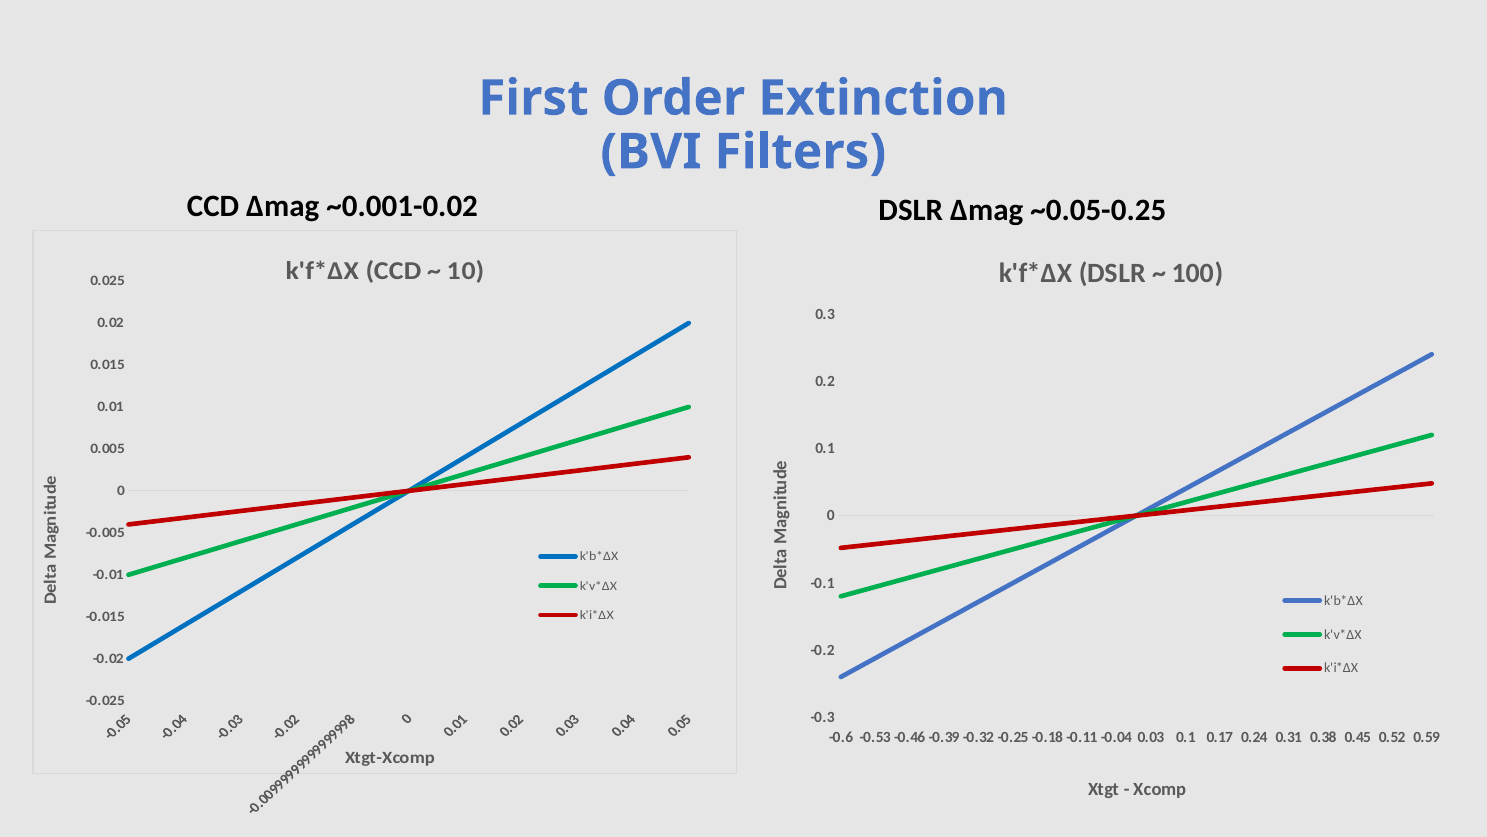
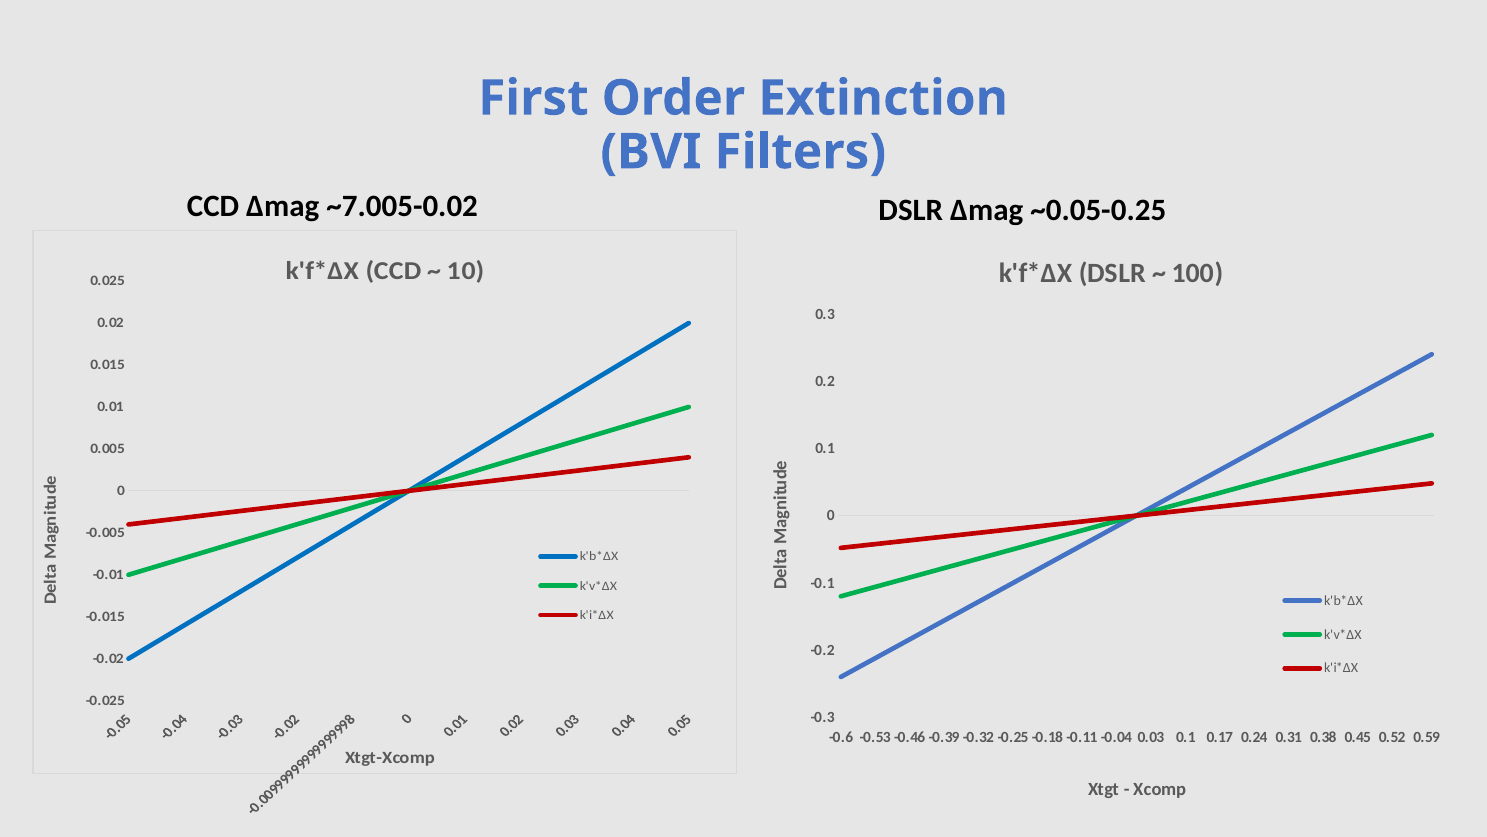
~0.001-0.02: ~0.001-0.02 -> ~7.005-0.02 (402, 206)
